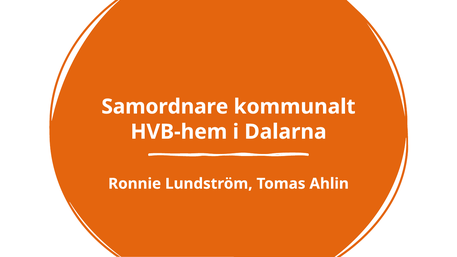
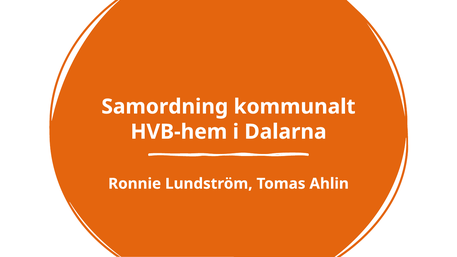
Samordnare: Samordnare -> Samordning (165, 107)
